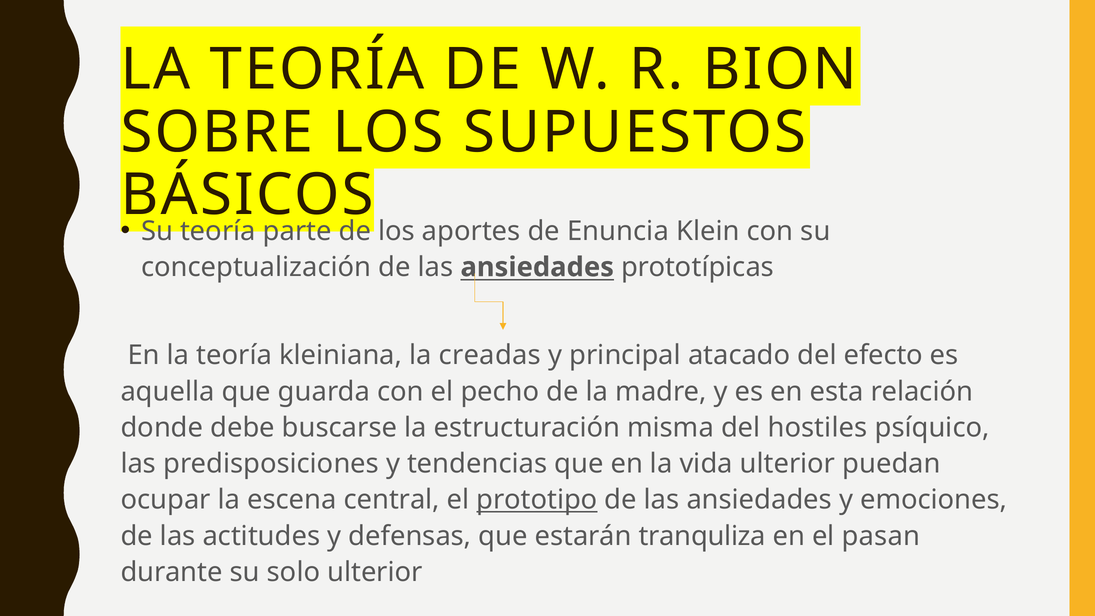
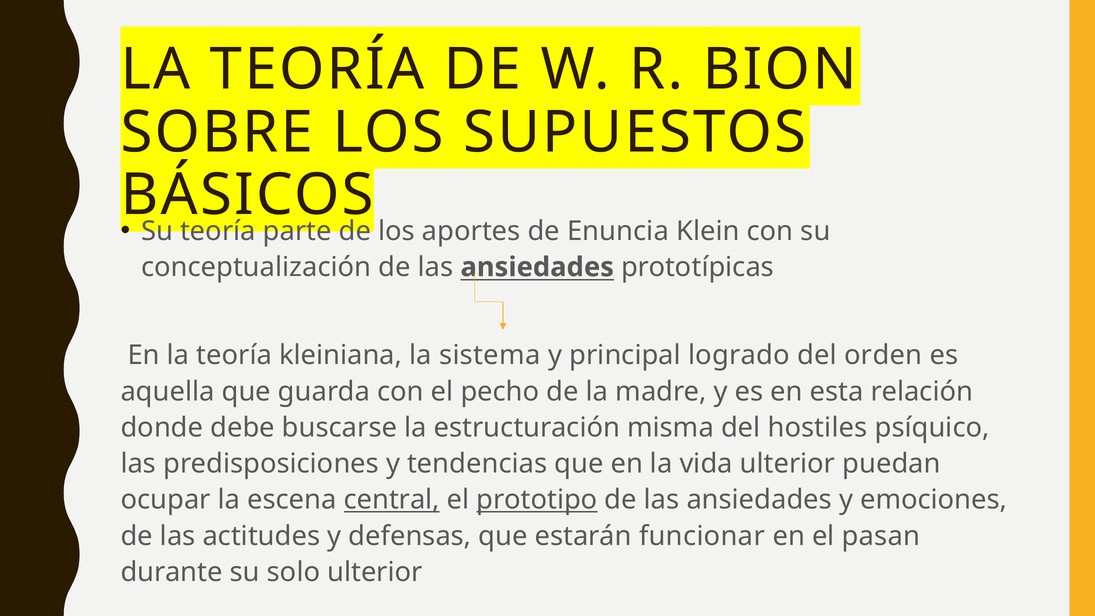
creadas: creadas -> sistema (490, 355)
atacado: atacado -> logrado (739, 355)
efecto: efecto -> orden (883, 355)
central underline: none -> present (392, 500)
tranquliza: tranquliza -> funcionar (702, 536)
